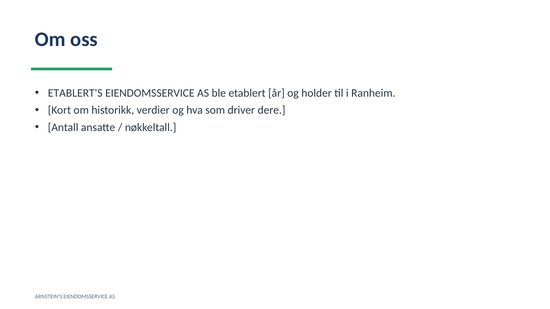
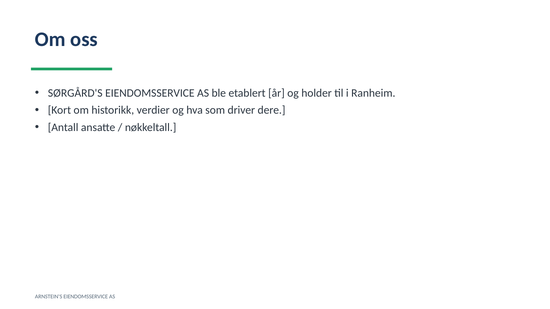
ETABLERT'S: ETABLERT'S -> SØRGÅRD'S (75, 93)
